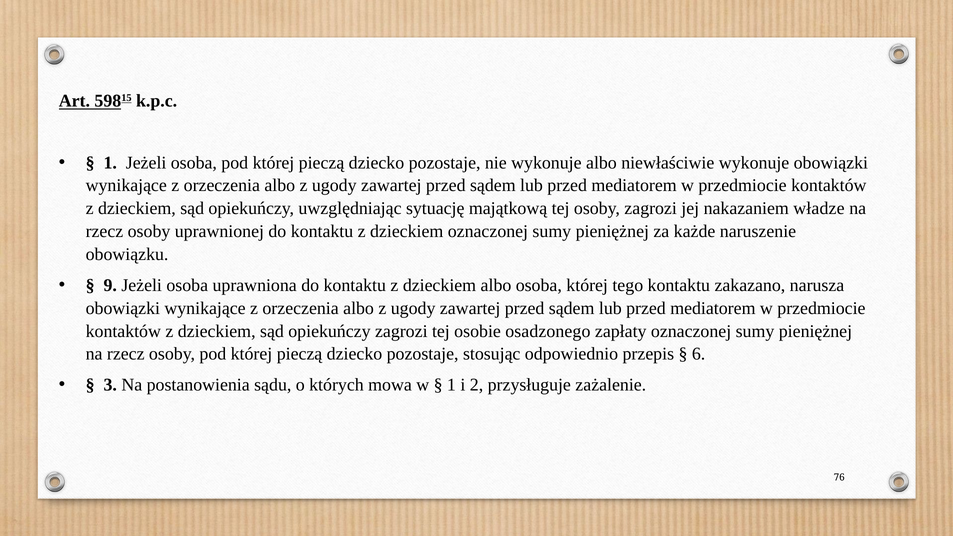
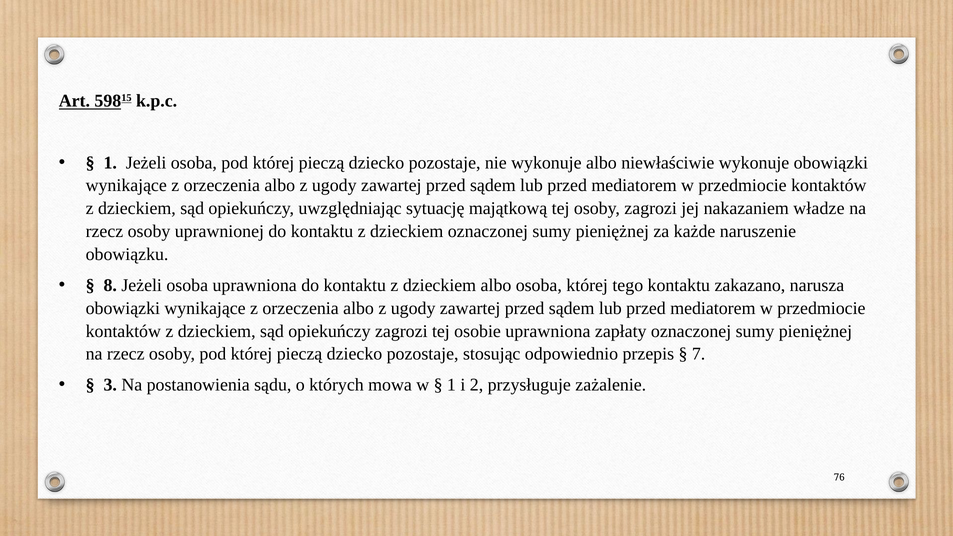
9: 9 -> 8 (110, 285)
osobie osadzonego: osadzonego -> uprawniona (548, 331)
6: 6 -> 7 (699, 354)
